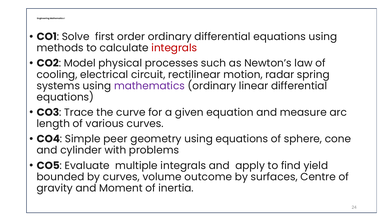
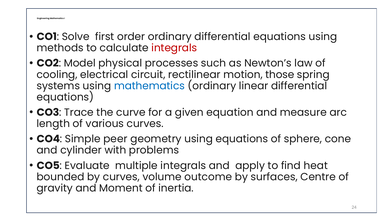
radar: radar -> those (280, 75)
mathematics colour: purple -> blue (149, 86)
yield: yield -> heat (316, 166)
